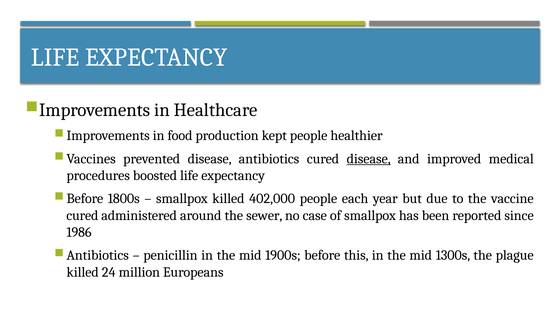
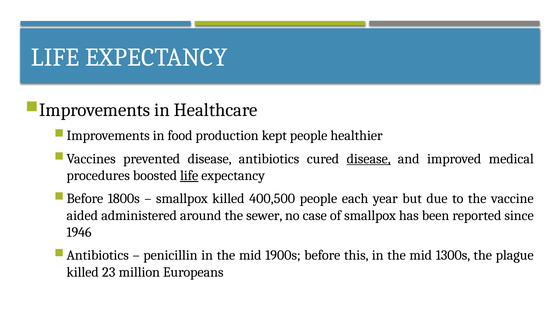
life underline: none -> present (189, 176)
402,000: 402,000 -> 400,500 (272, 199)
cured: cured -> aided (82, 215)
1986: 1986 -> 1946 (79, 232)
24: 24 -> 23 (109, 272)
